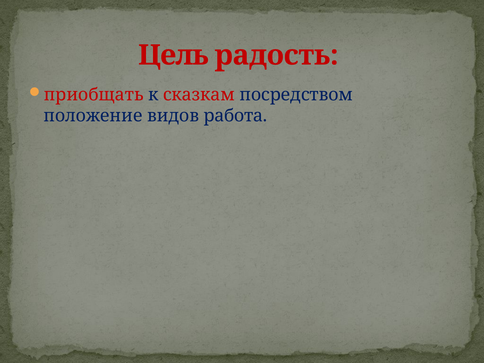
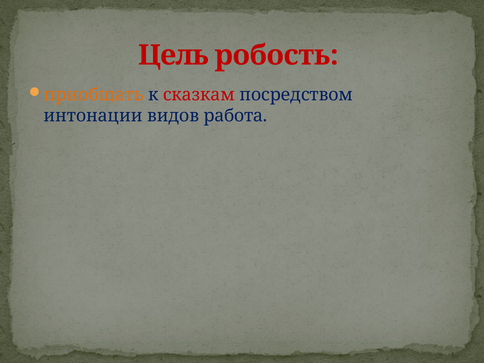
радость: радость -> робость (277, 55)
приобщать colour: red -> orange (94, 95)
положение: положение -> интонации (93, 116)
